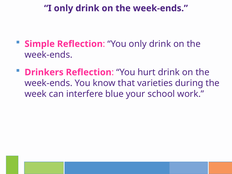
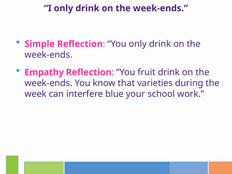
Drinkers: Drinkers -> Empathy (44, 72)
hurt: hurt -> fruit (147, 72)
